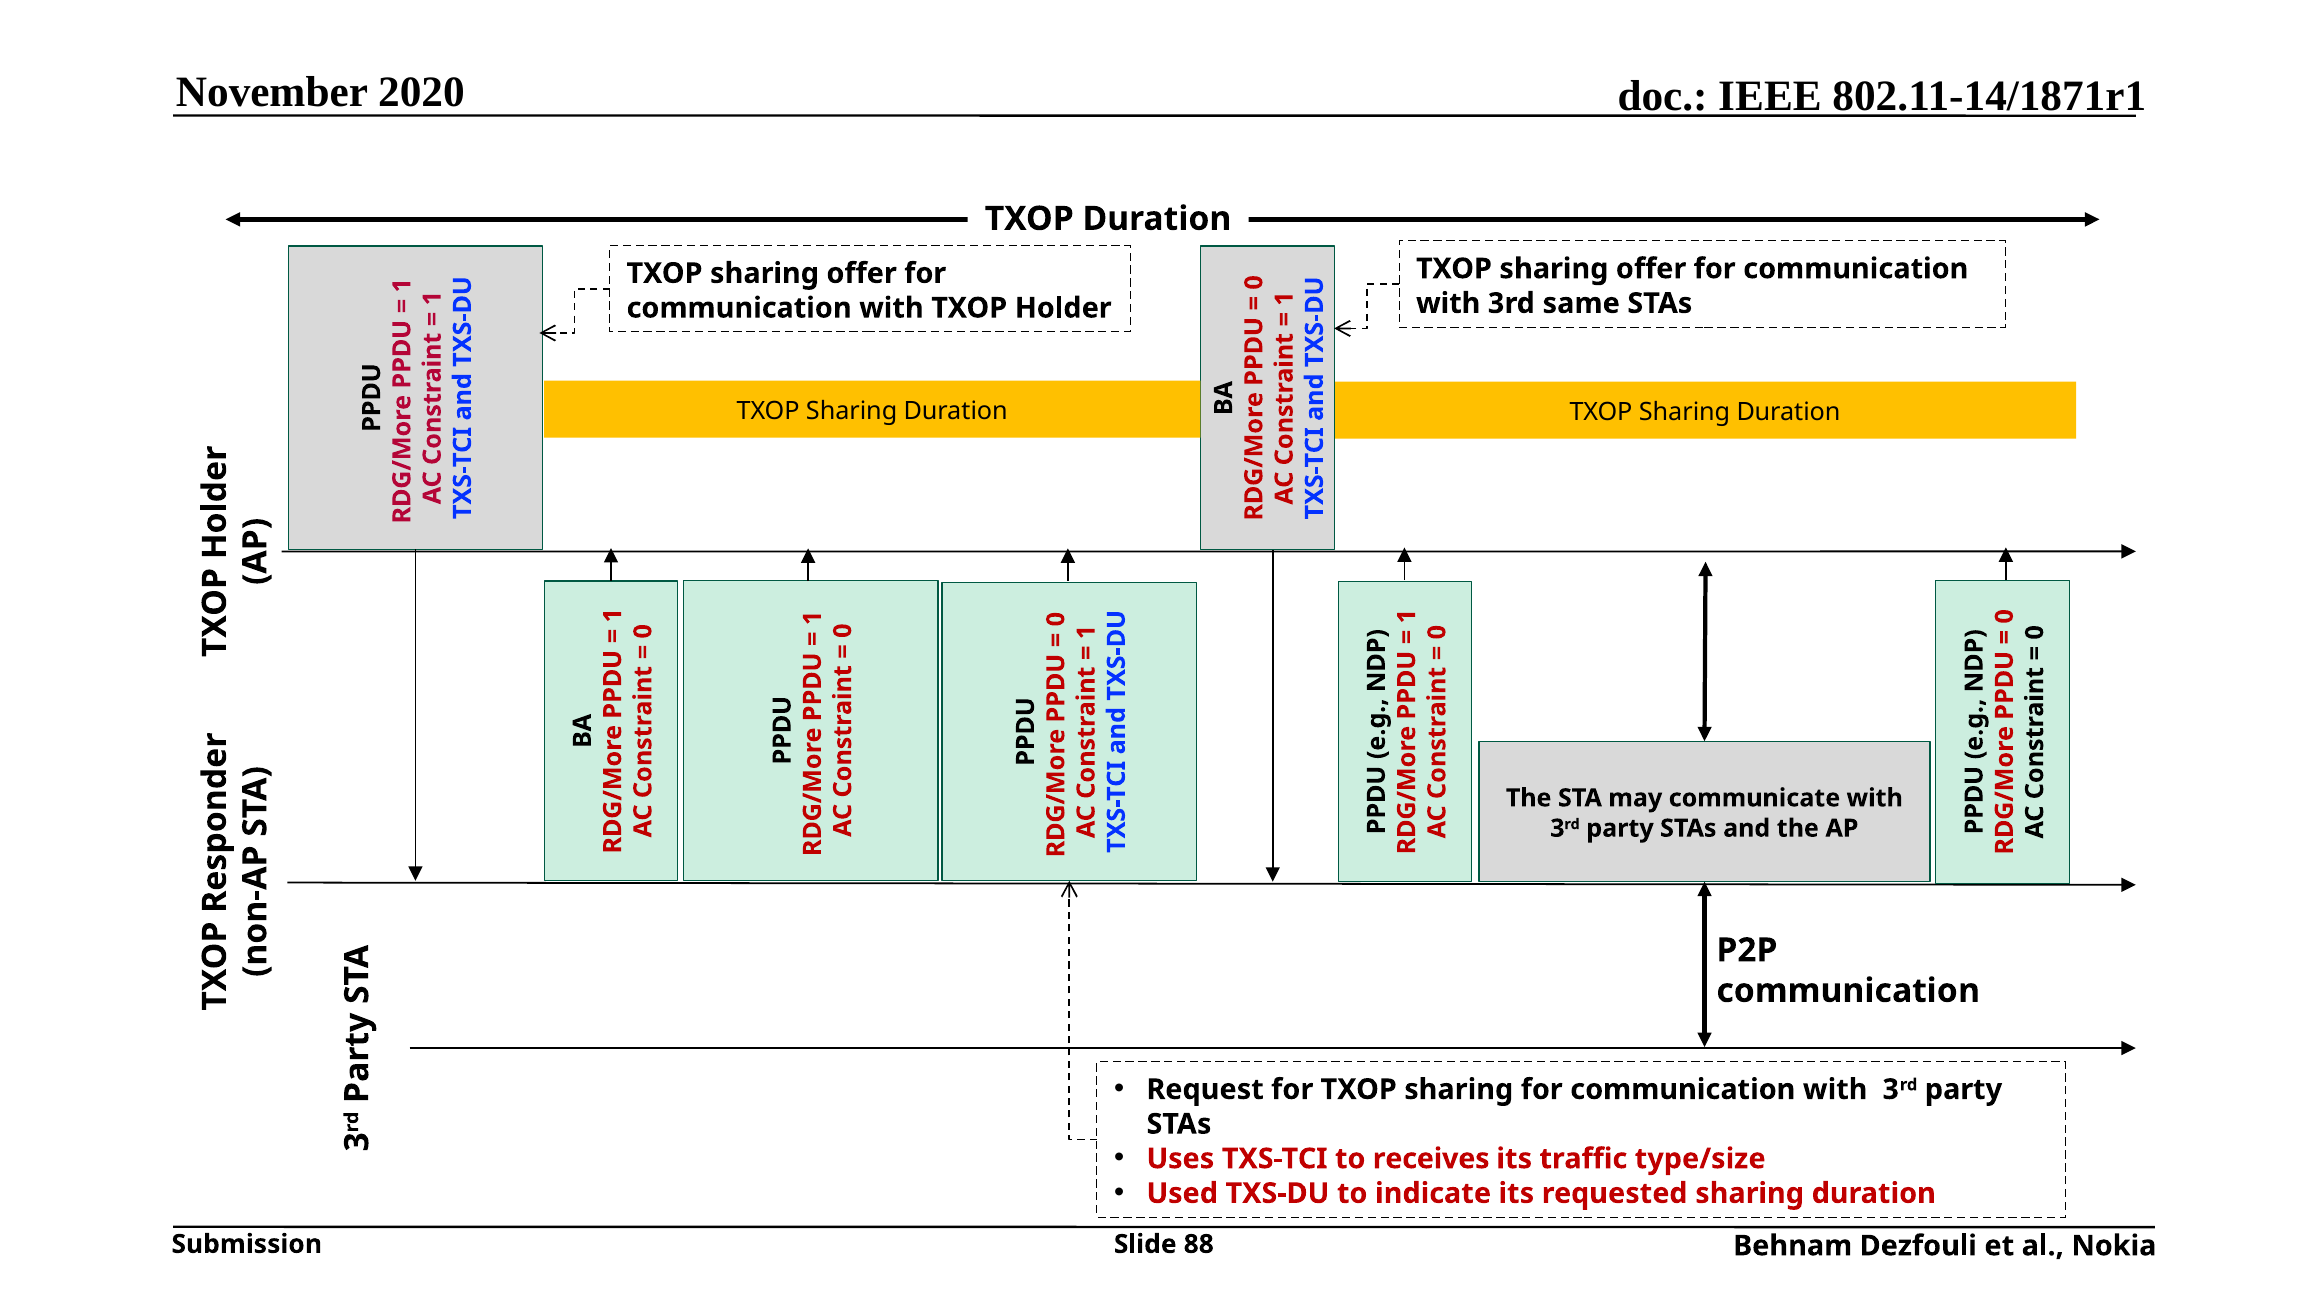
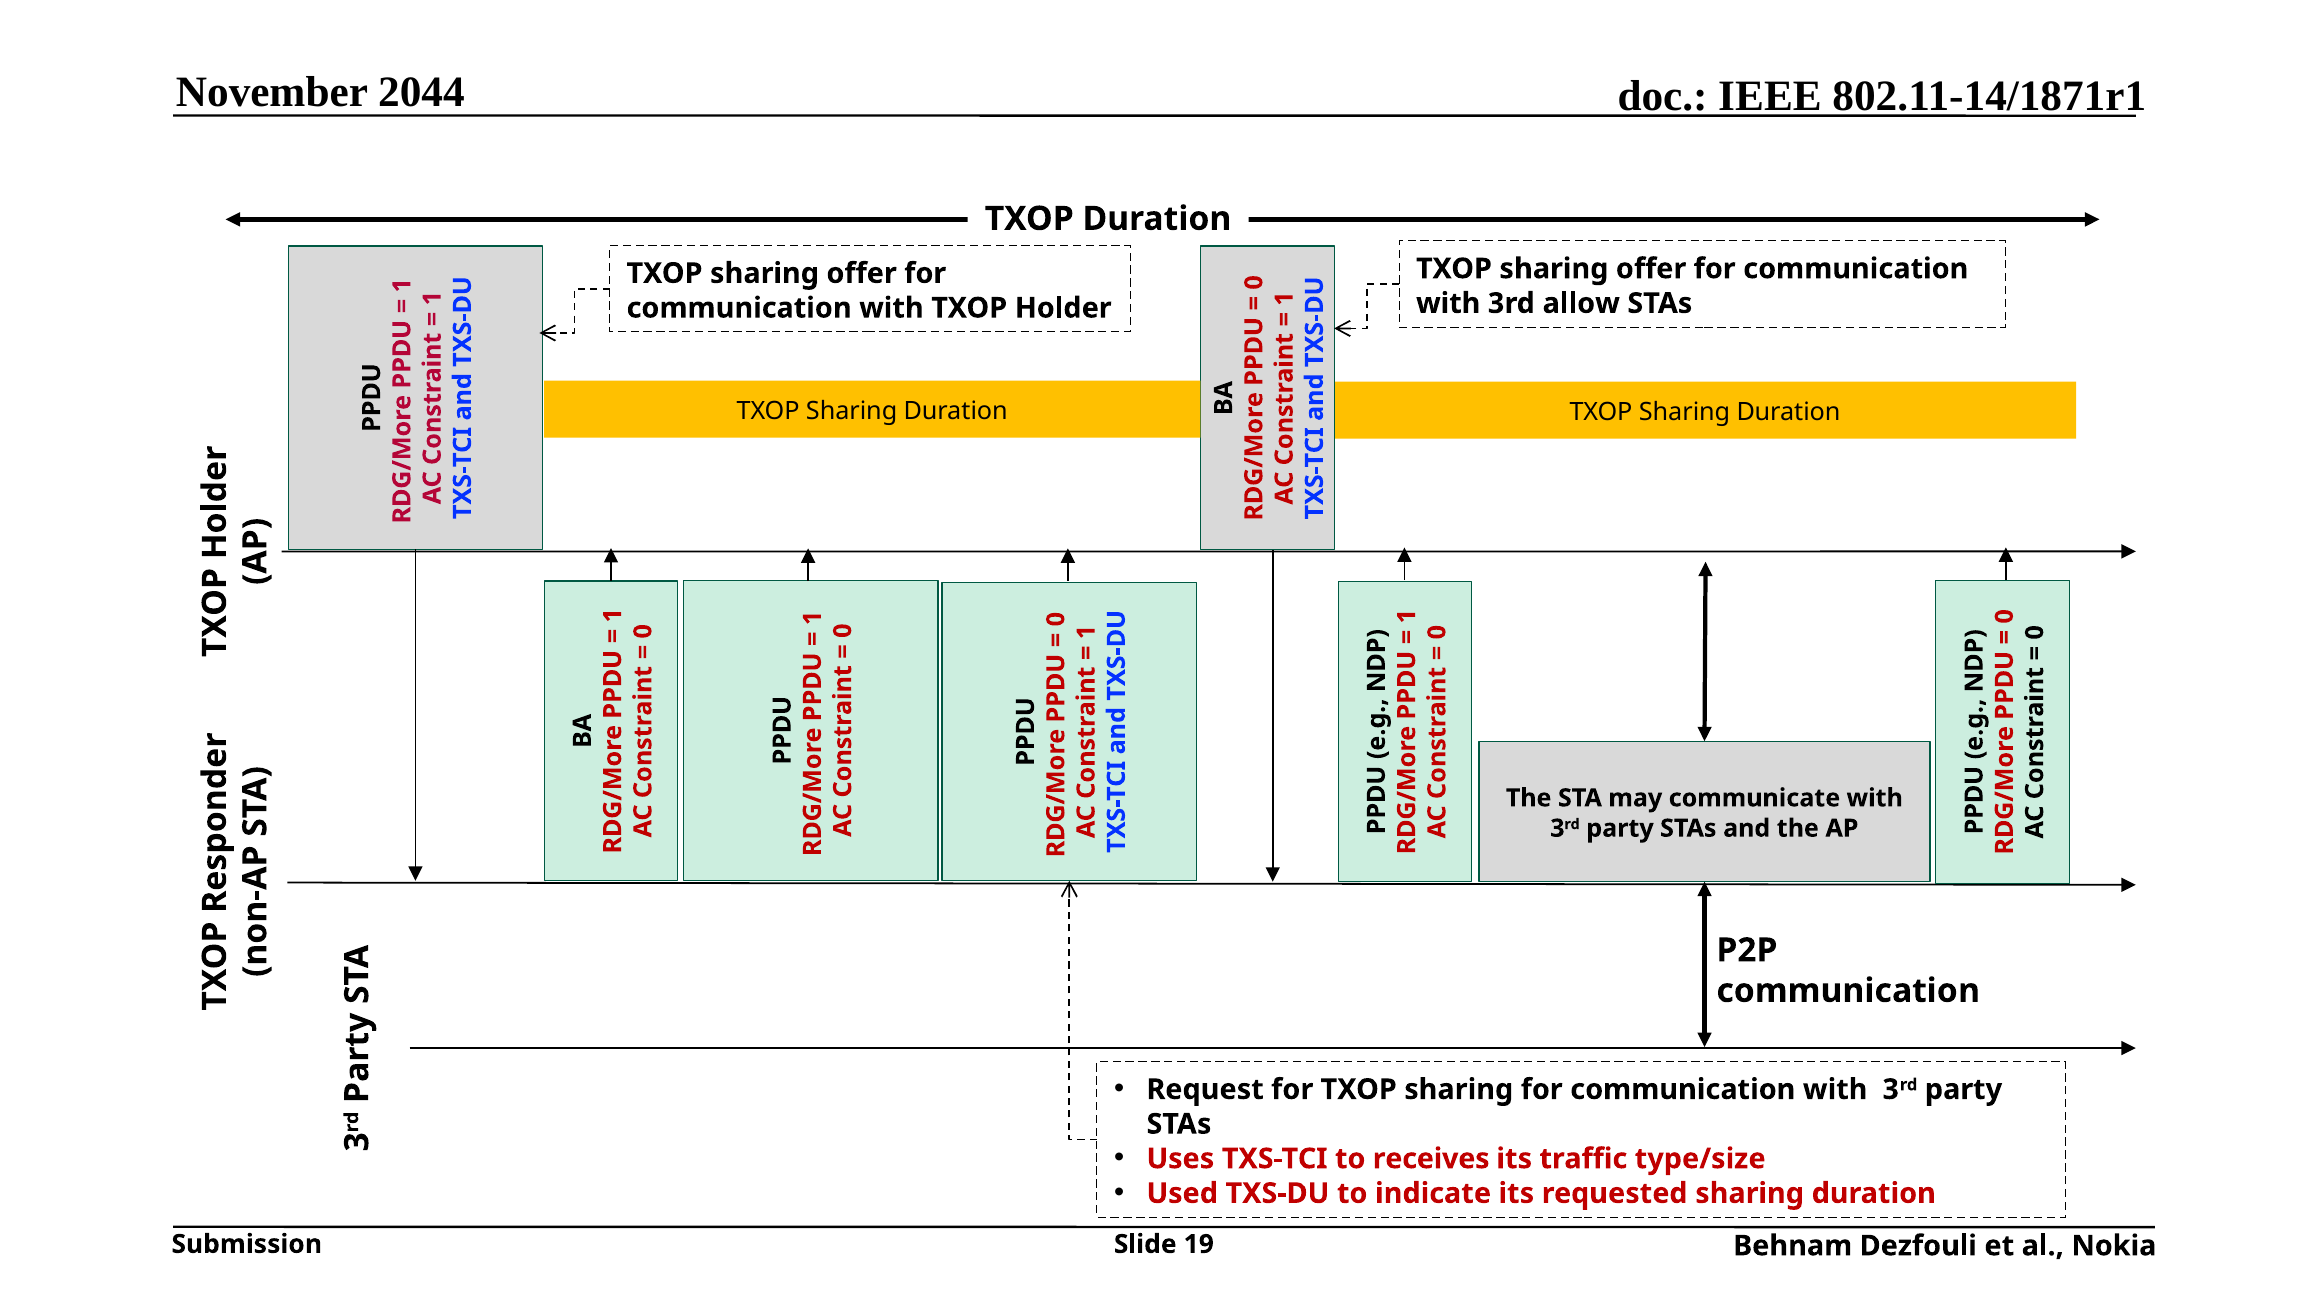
2020: 2020 -> 2044 (421, 92)
same: same -> allow (1581, 303)
88: 88 -> 19 (1199, 1244)
